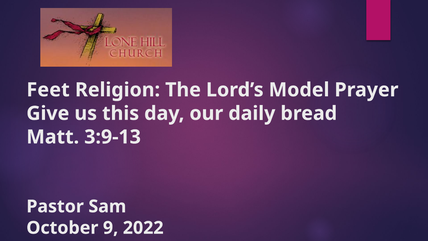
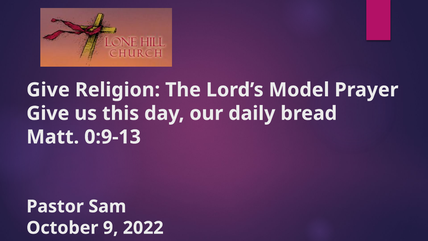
Feet: Feet -> Give (48, 90)
3:9-13: 3:9-13 -> 0:9-13 (113, 137)
